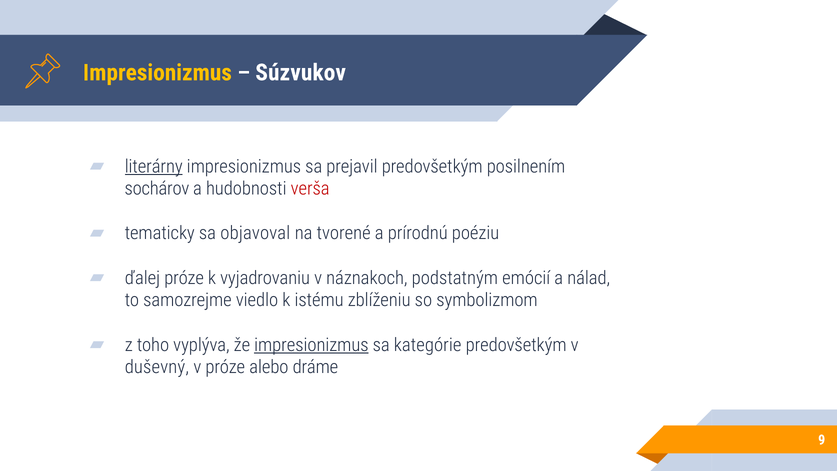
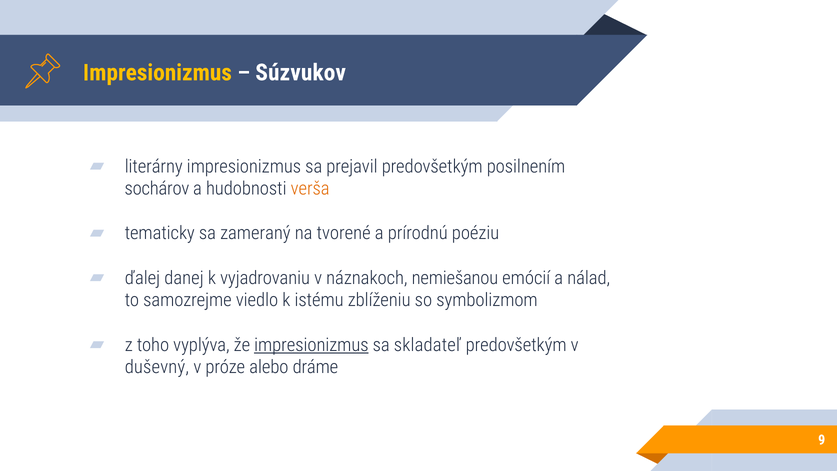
literárny underline: present -> none (154, 166)
verša colour: red -> orange (310, 189)
objavoval: objavoval -> zameraný (255, 233)
ďalej próze: próze -> danej (184, 278)
podstatným: podstatným -> nemiešanou (455, 278)
kategórie: kategórie -> skladateľ (428, 345)
